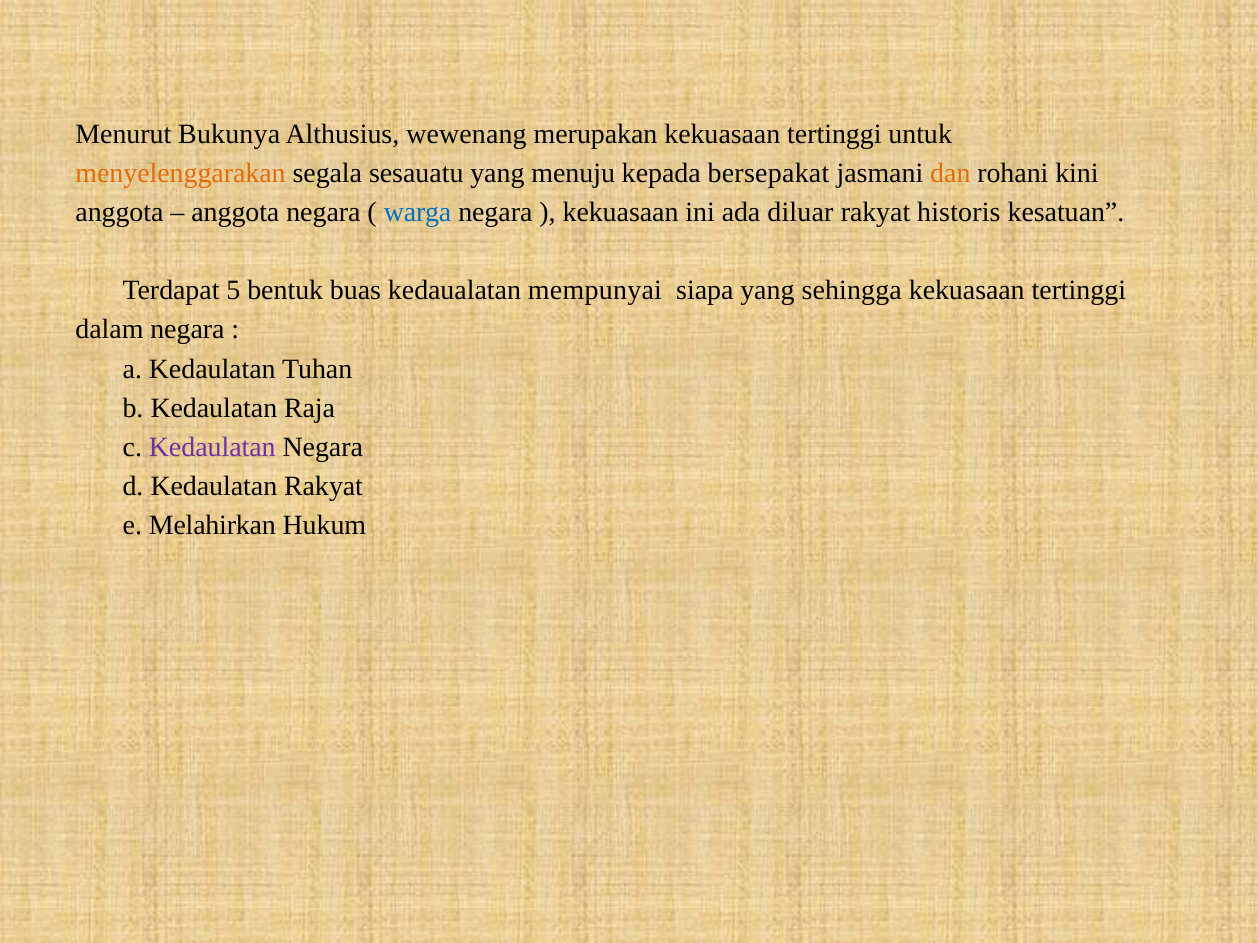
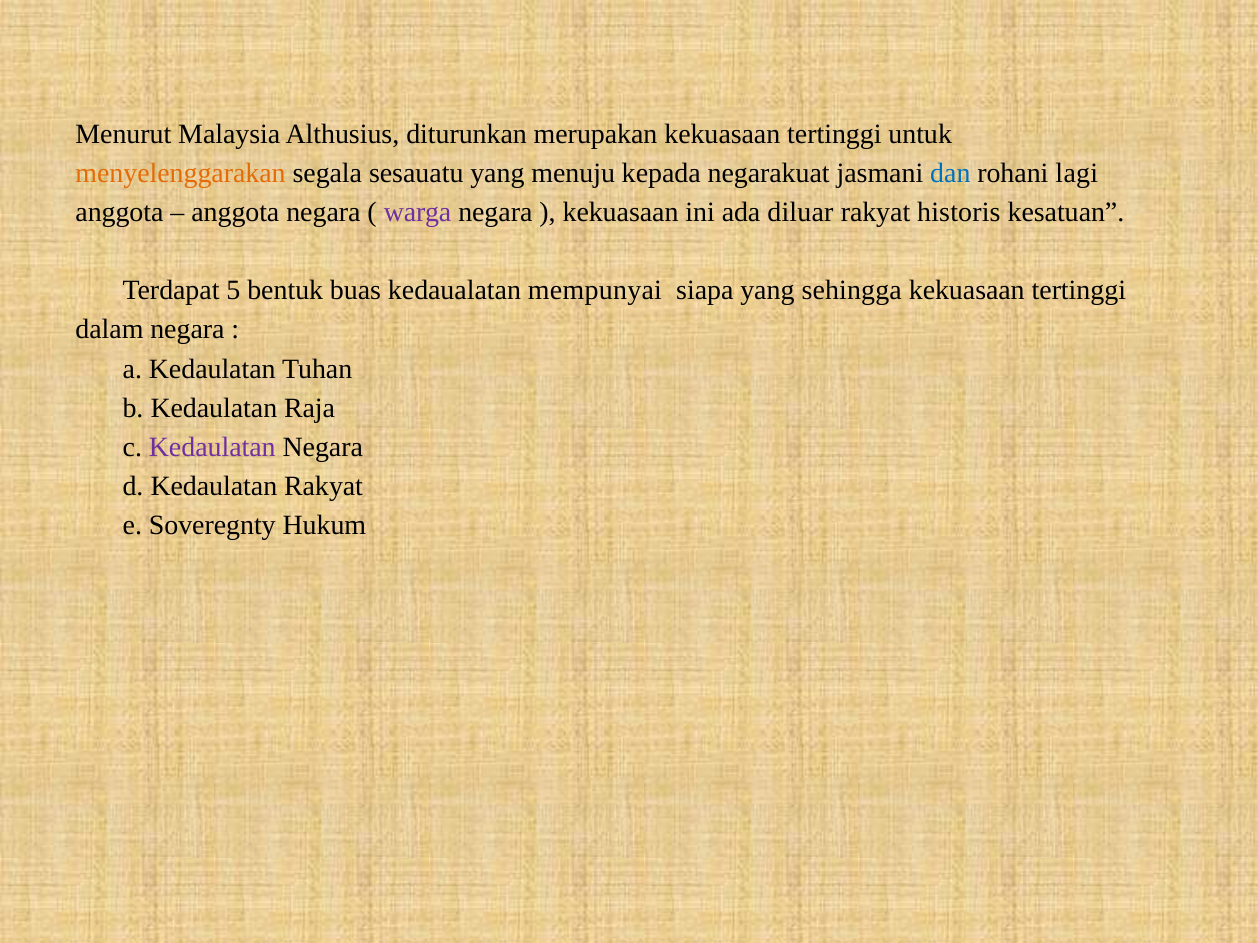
Bukunya: Bukunya -> Malaysia (229, 135)
wewenang: wewenang -> diturunkan (467, 135)
bersepakat: bersepakat -> negarakuat (769, 174)
dan colour: orange -> blue (950, 174)
kini: kini -> lagi (1077, 174)
warga colour: blue -> purple (418, 213)
Melahirkan: Melahirkan -> Soveregnty (212, 525)
